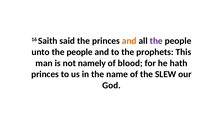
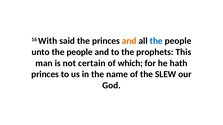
Saith: Saith -> With (48, 41)
the colour: purple -> blue (156, 41)
namely: namely -> certain (92, 63)
blood: blood -> which (130, 63)
